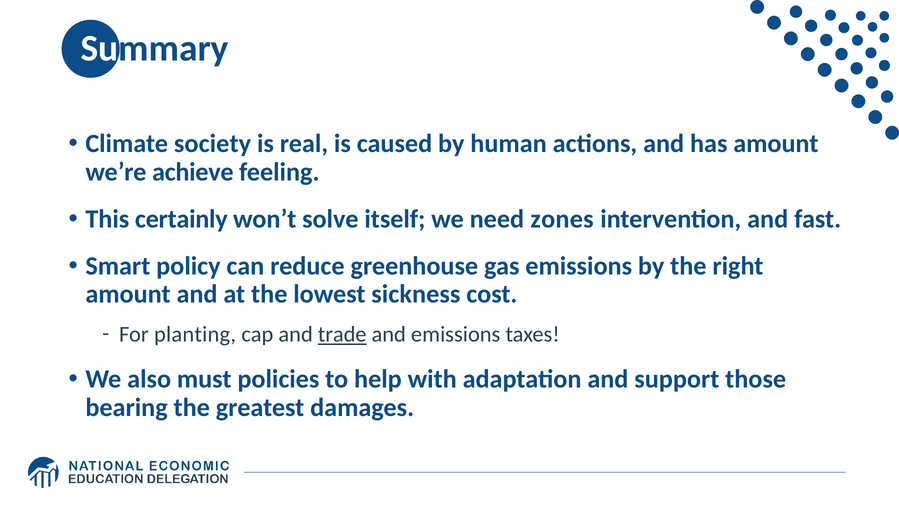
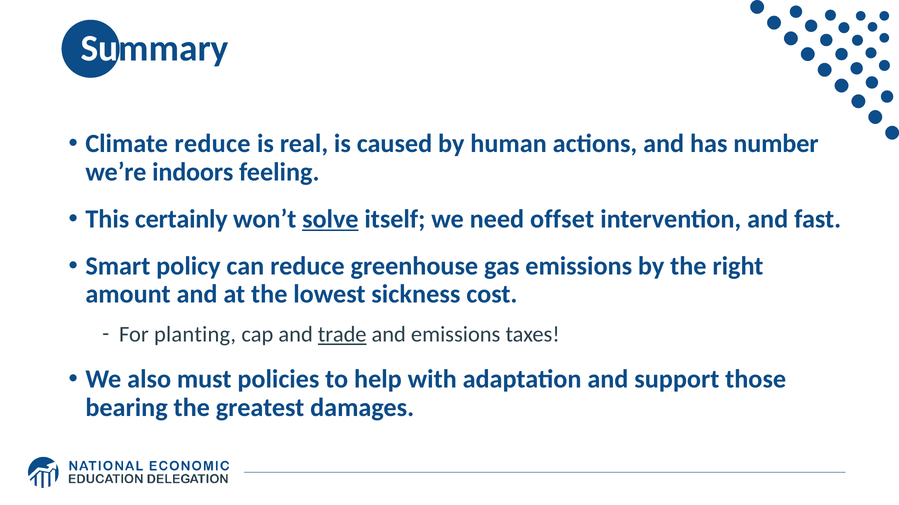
Climate society: society -> reduce (212, 144)
has amount: amount -> number (776, 144)
achieve: achieve -> indoors (193, 172)
solve underline: none -> present (330, 219)
zones: zones -> offset (562, 219)
